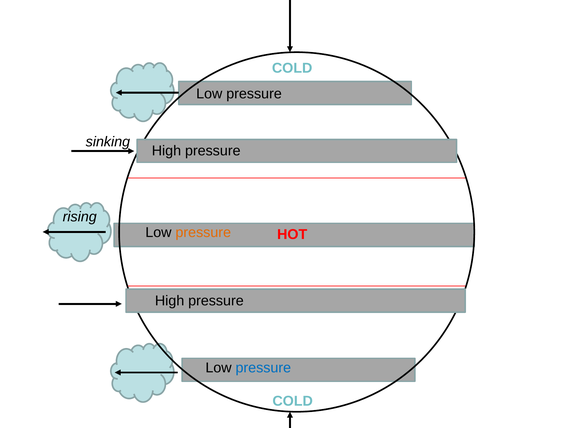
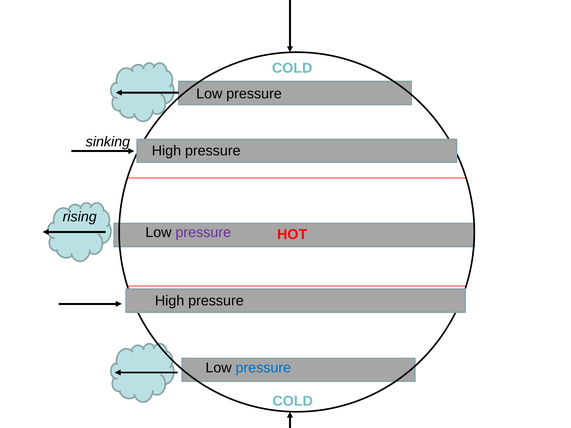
pressure colour: orange -> purple (203, 233)
